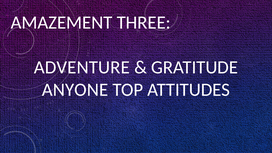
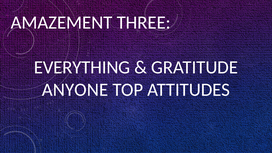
ADVENTURE: ADVENTURE -> EVERYTHING (82, 67)
